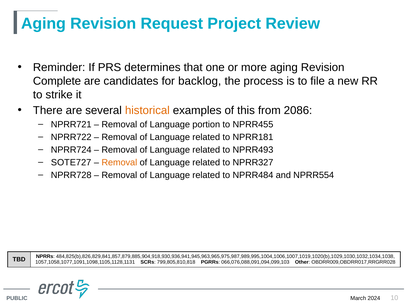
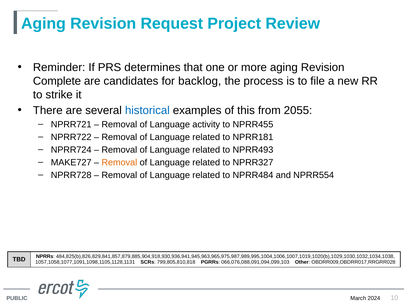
historical colour: orange -> blue (147, 111)
2086: 2086 -> 2055 (298, 111)
portion: portion -> activity (206, 124)
SOTE727: SOTE727 -> MAKE727 (71, 162)
